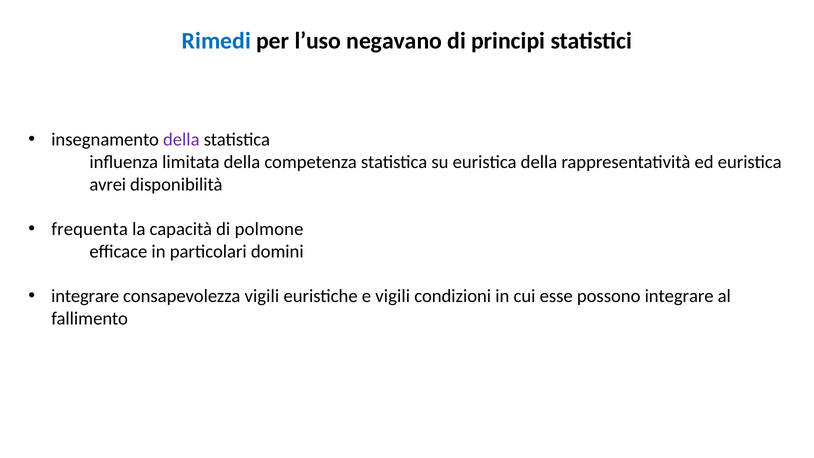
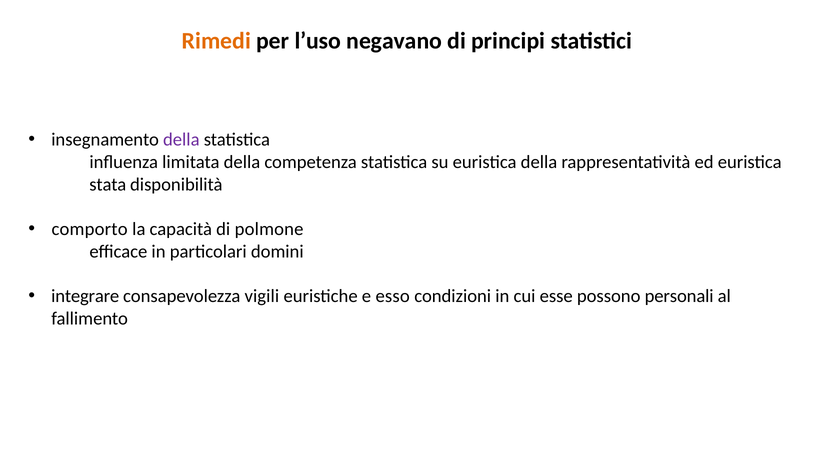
Rimedi colour: blue -> orange (216, 41)
avrei: avrei -> stata (108, 184)
frequenta: frequenta -> comporto (90, 229)
e vigili: vigili -> esso (393, 296)
possono integrare: integrare -> personali (679, 296)
